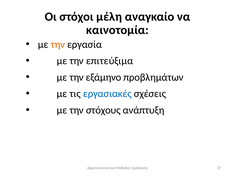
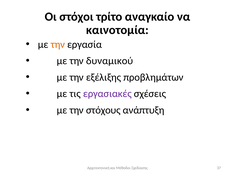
μέλη: μέλη -> τρίτο (109, 17)
επιτεύξιμα: επιτεύξιμα -> δυναμικού (110, 61)
εξάμηνο: εξάμηνο -> εξέλιξης (104, 77)
εργασιακές colour: blue -> purple (107, 94)
